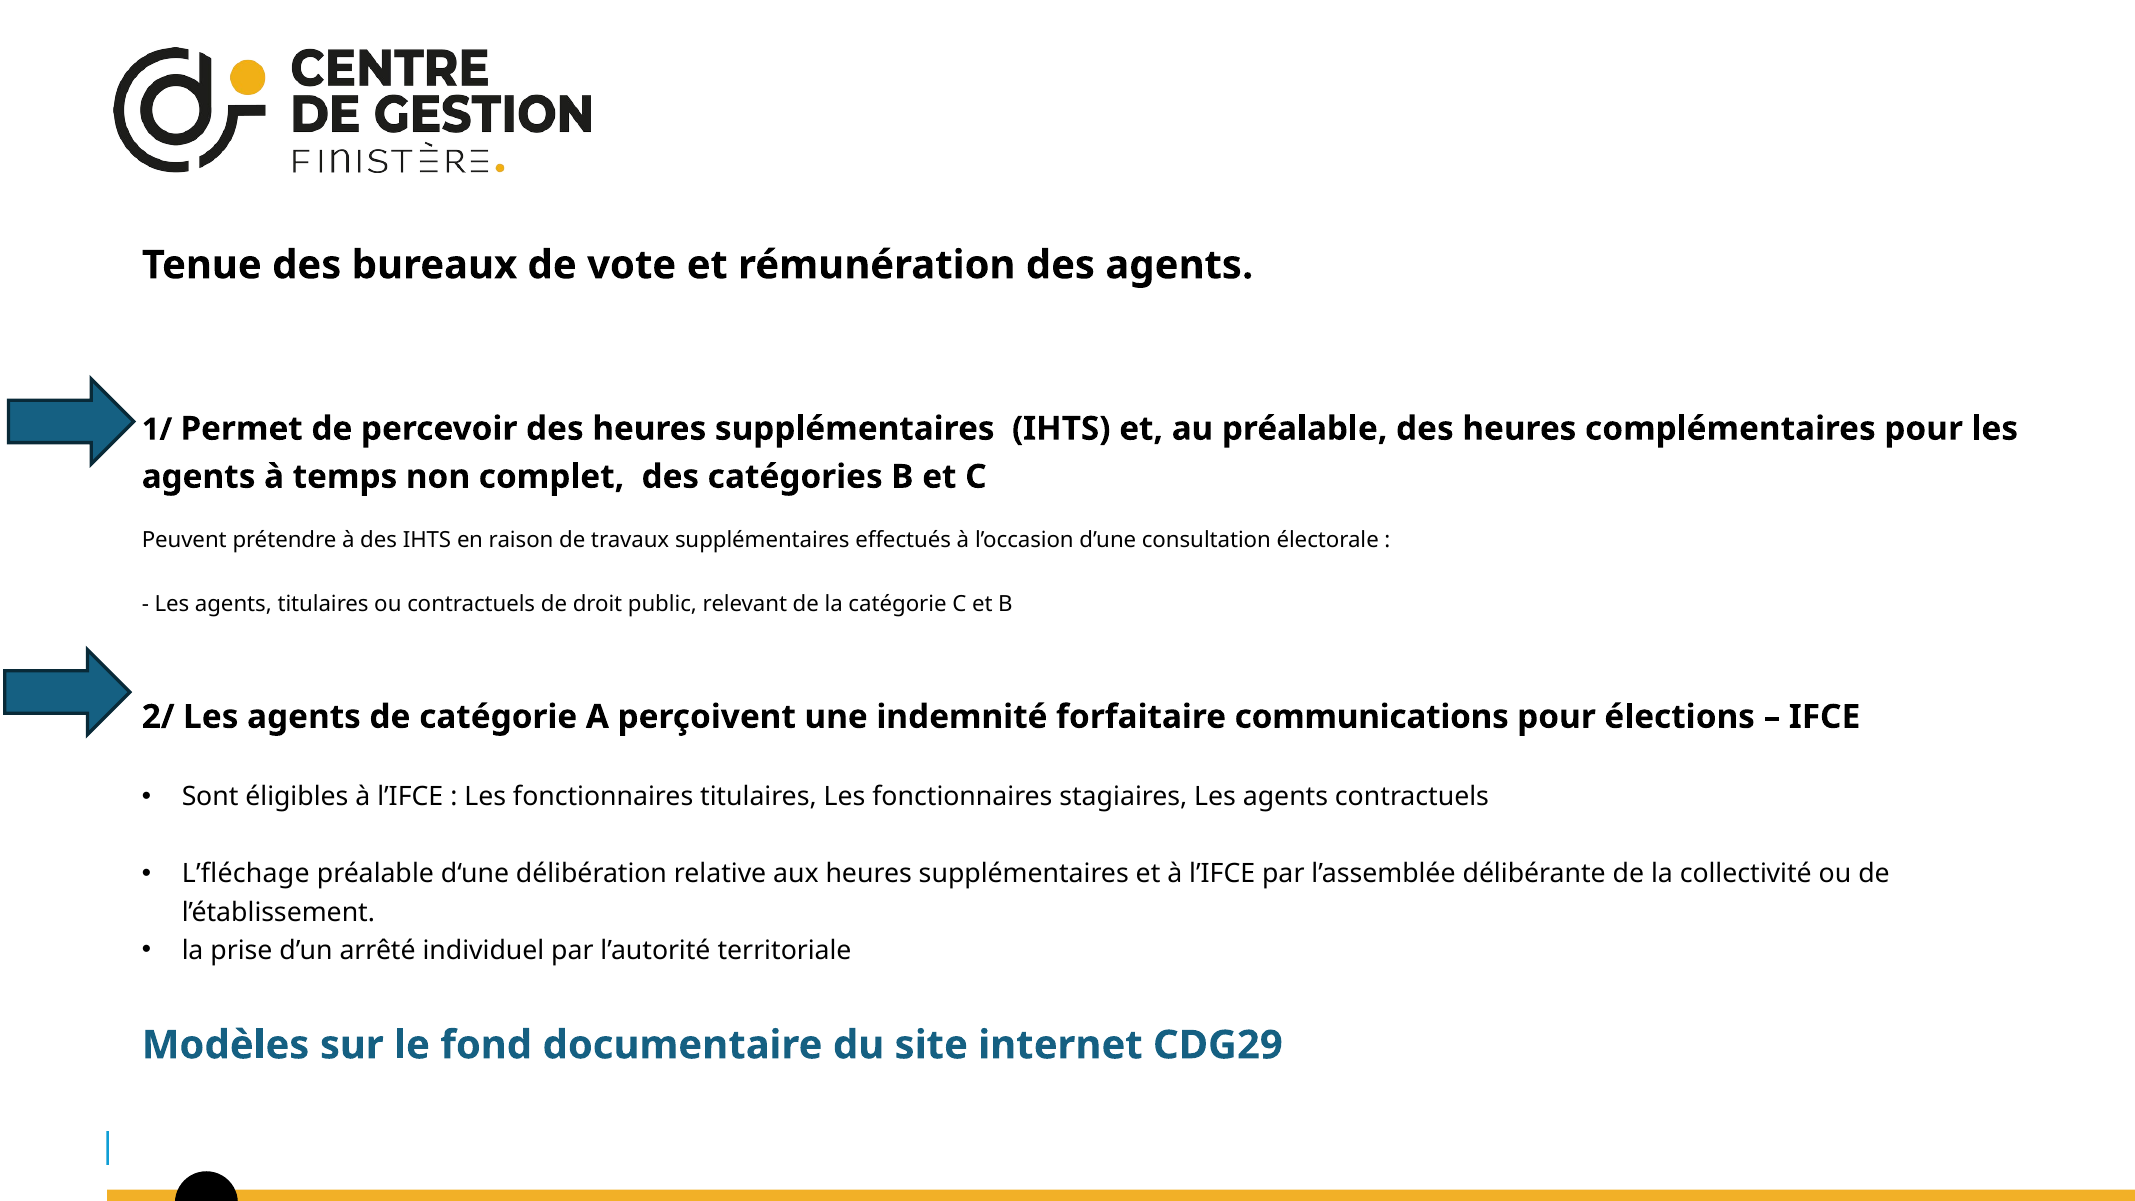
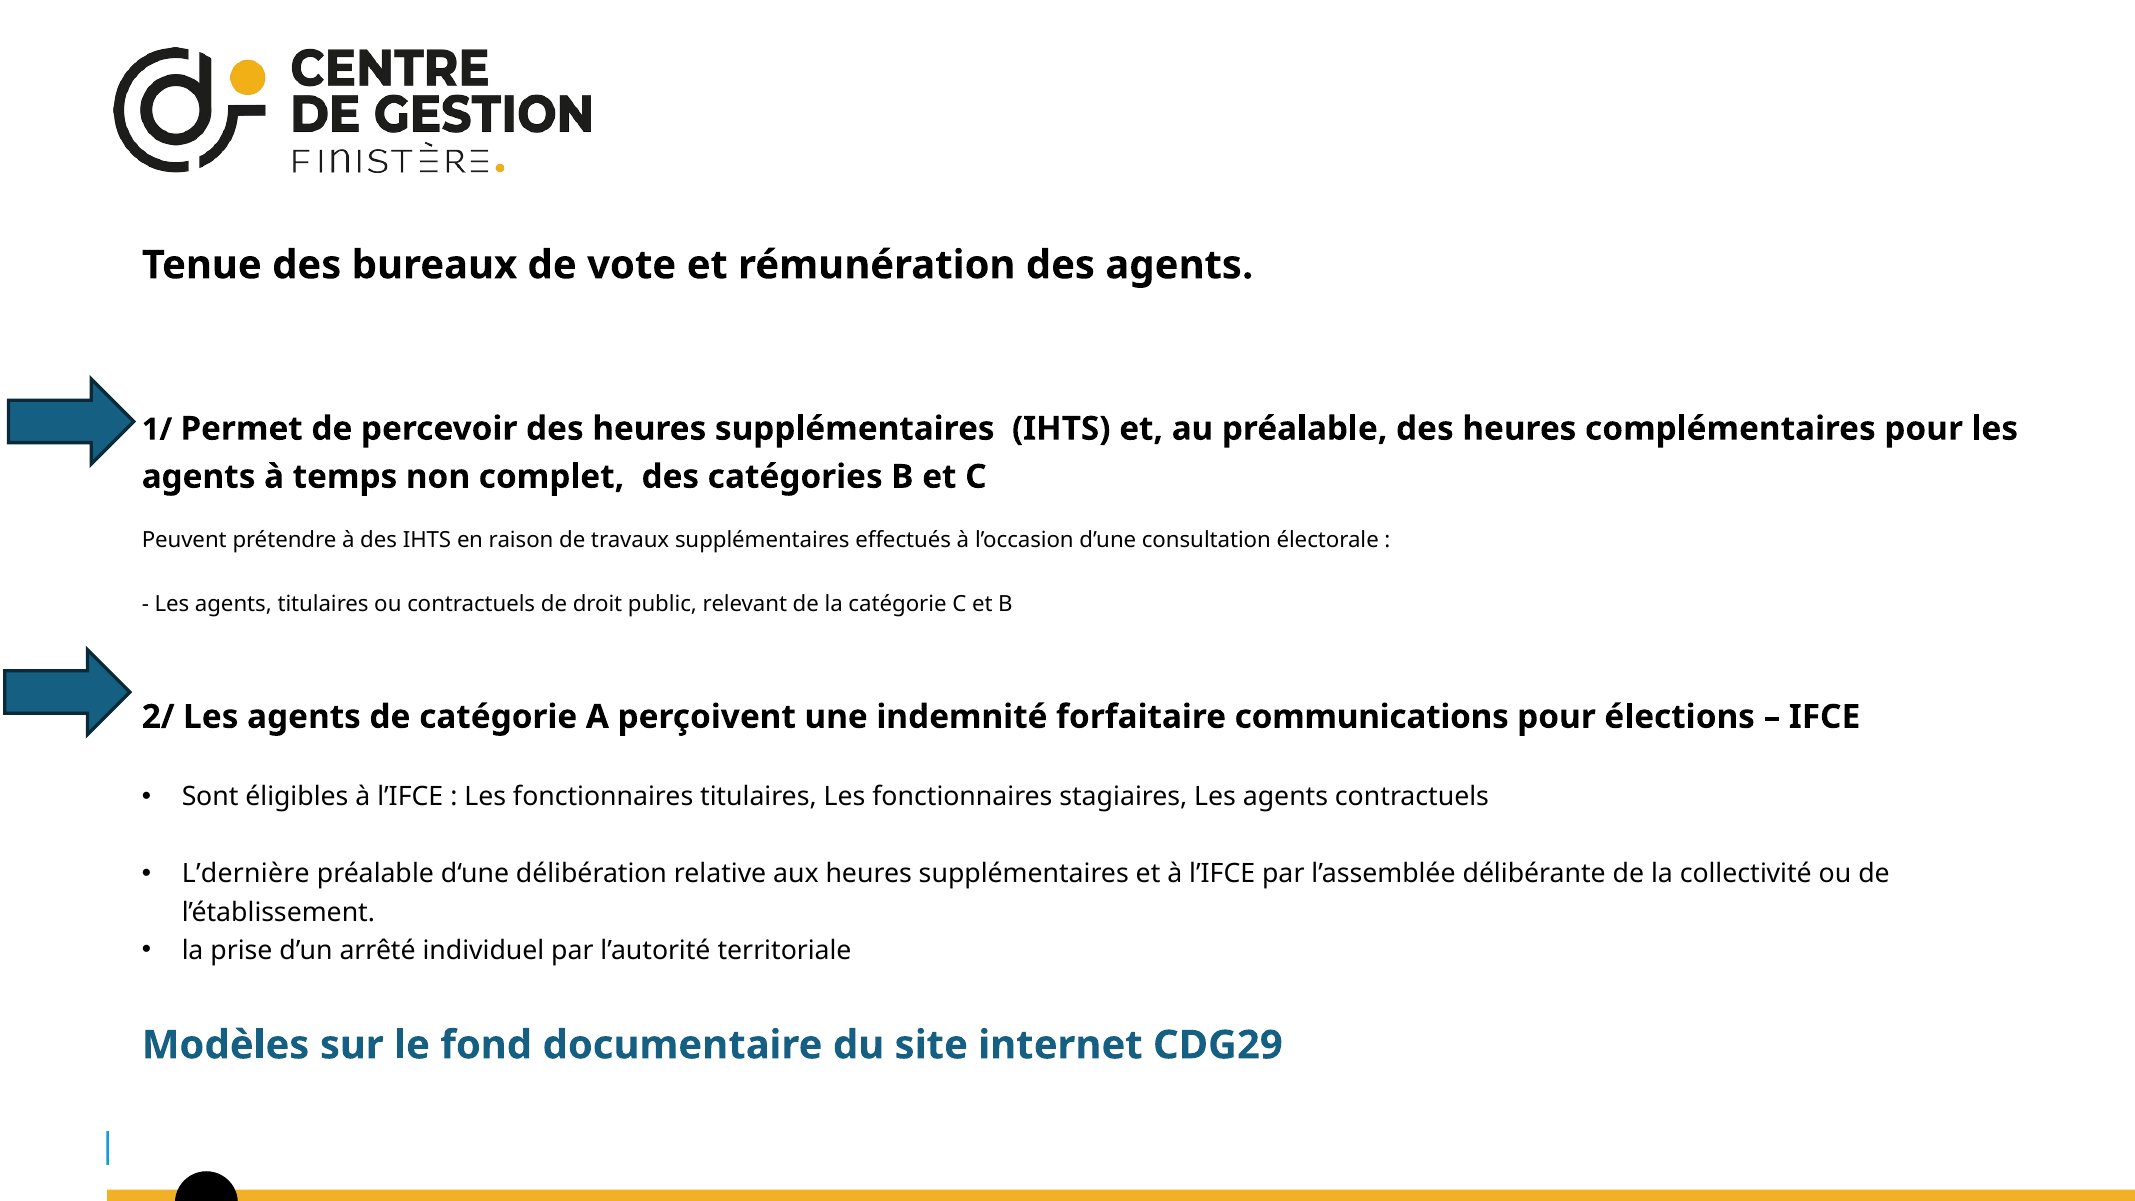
L’fléchage: L’fléchage -> L’dernière (246, 874)
